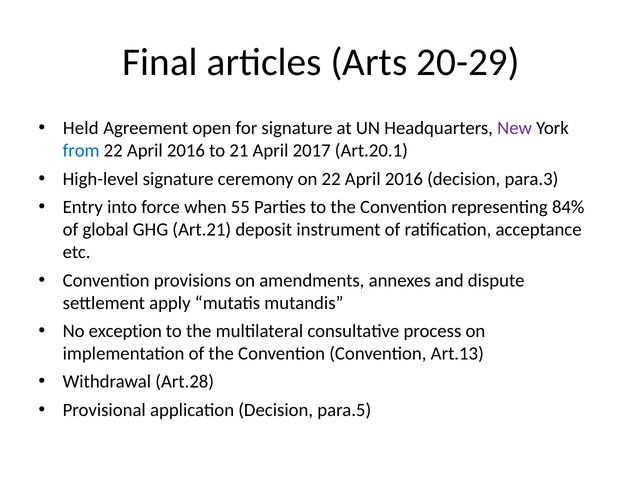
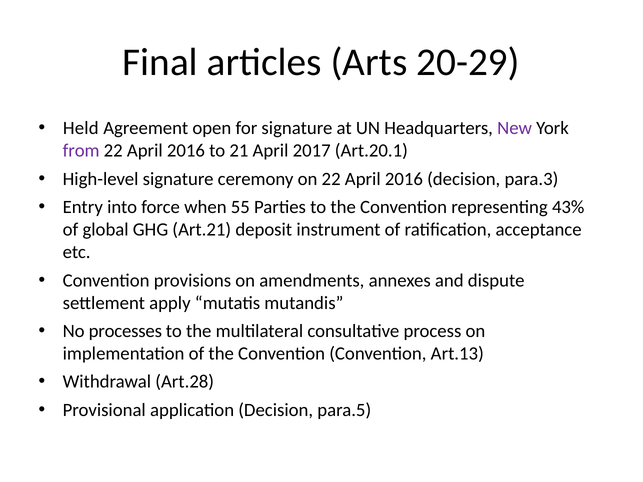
from colour: blue -> purple (81, 151)
84%: 84% -> 43% (568, 207)
exception: exception -> processes (125, 331)
